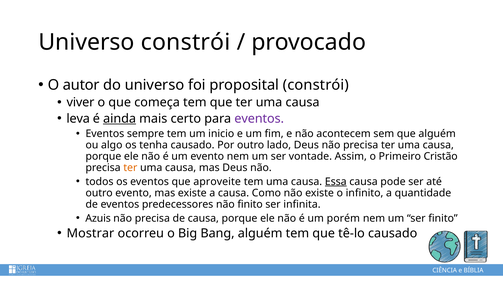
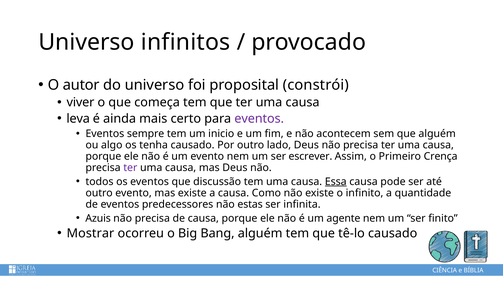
Universo constrói: constrói -> infinitos (186, 42)
ainda underline: present -> none (120, 119)
vontade: vontade -> escrever (310, 156)
Cristão: Cristão -> Crença (441, 156)
ter colour: orange -> purple (130, 168)
aproveite: aproveite -> discussão (217, 182)
não finito: finito -> estas (250, 204)
porém: porém -> agente (343, 218)
